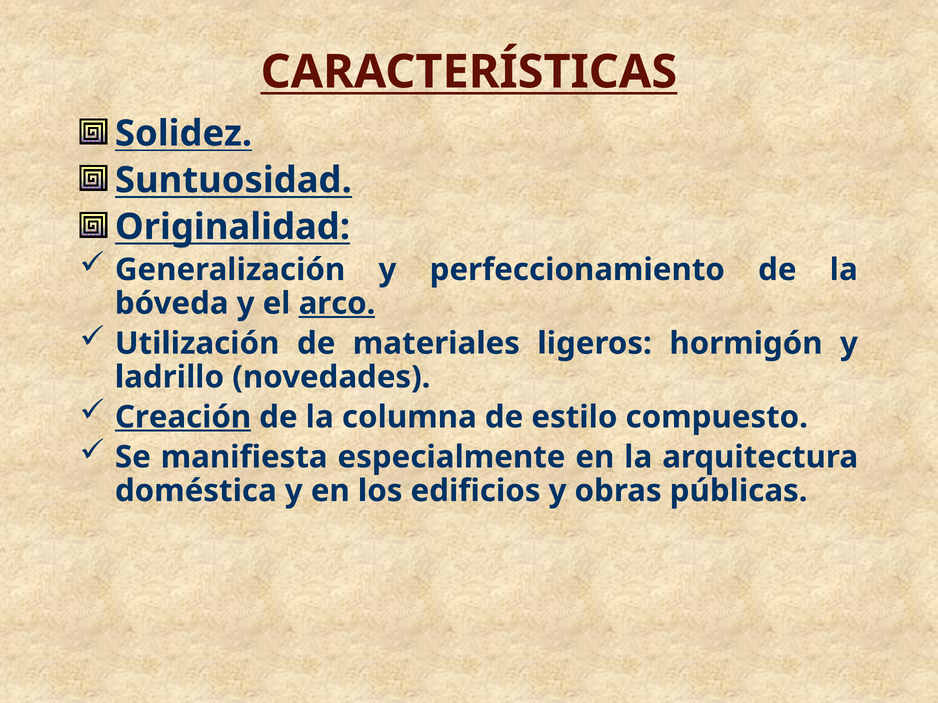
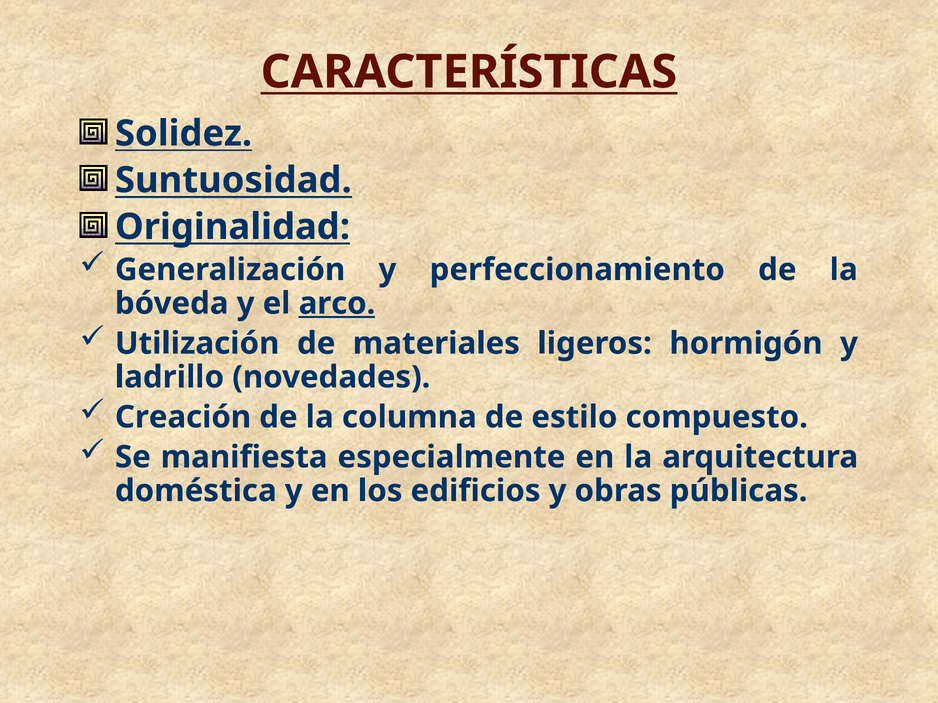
Creación underline: present -> none (183, 417)
